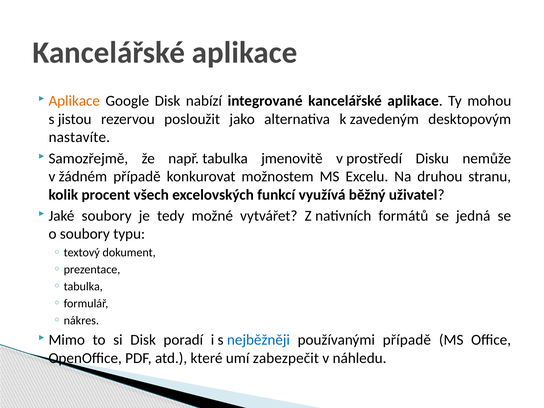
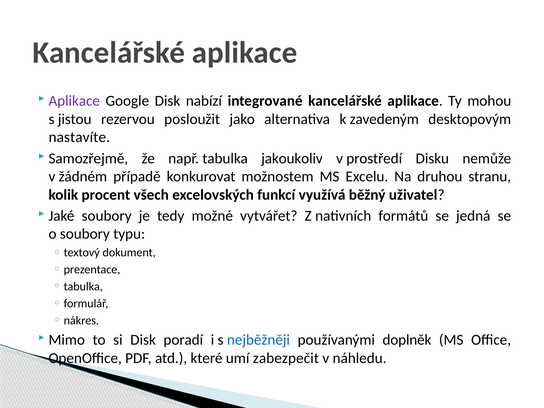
Aplikace colour: orange -> purple (74, 101)
jmenovitě: jmenovitě -> jakoukoliv (292, 158)
používanými případě: případě -> doplněk (407, 340)
